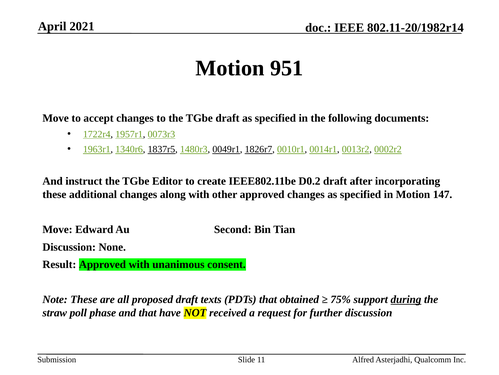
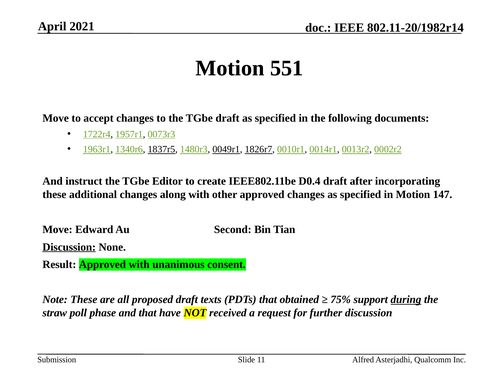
951: 951 -> 551 (287, 68)
D0.2: D0.2 -> D0.4 (309, 181)
Discussion underline: none -> present (69, 247)
